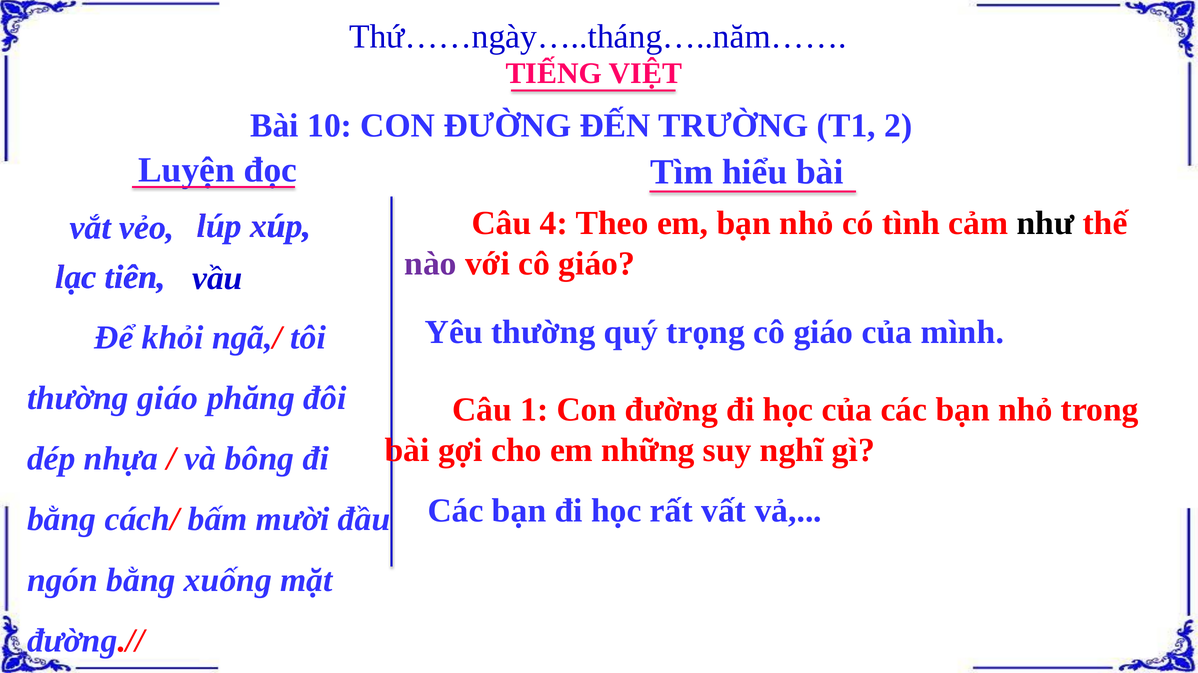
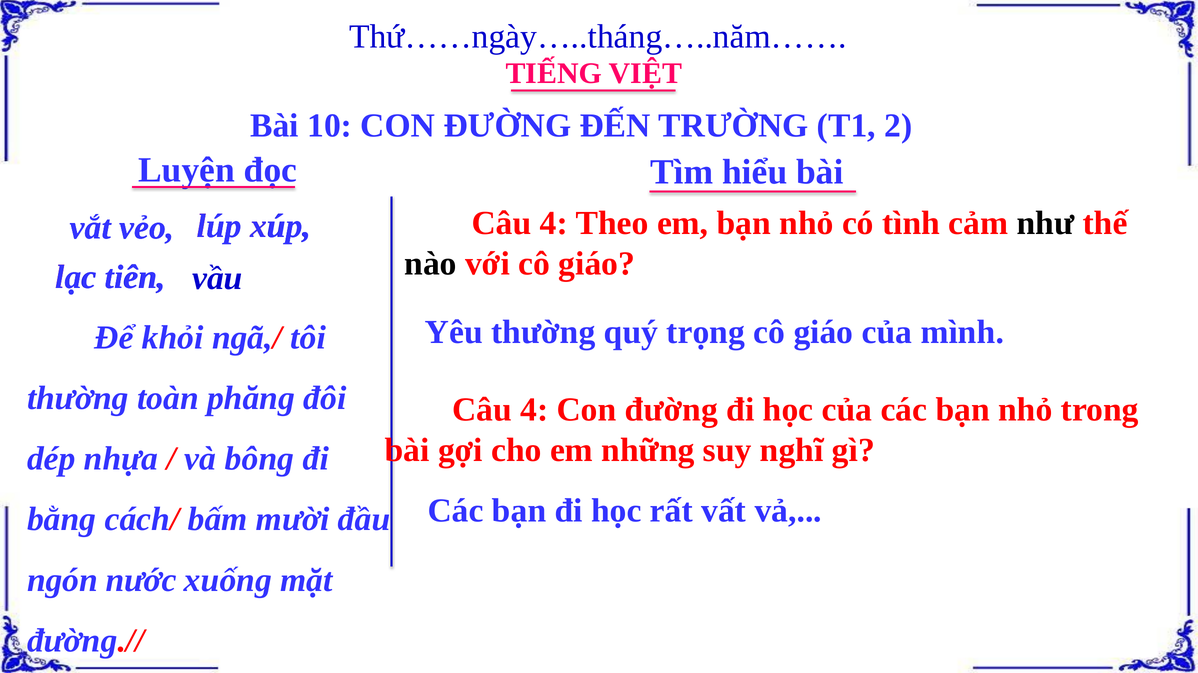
nào colour: purple -> black (431, 264)
thường giáo: giáo -> toàn (168, 398)
1: 1 -> 4 (534, 410)
ngón bằng: bằng -> nước (141, 580)
